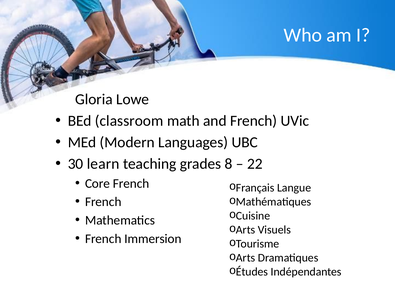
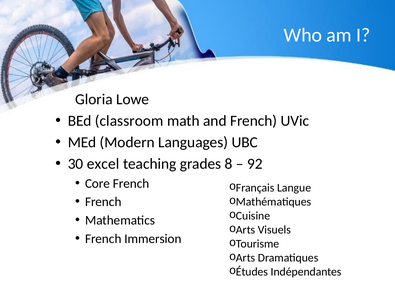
learn: learn -> excel (103, 164)
22: 22 -> 92 (255, 164)
